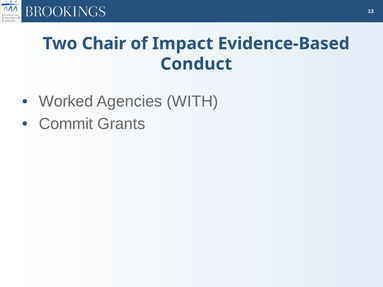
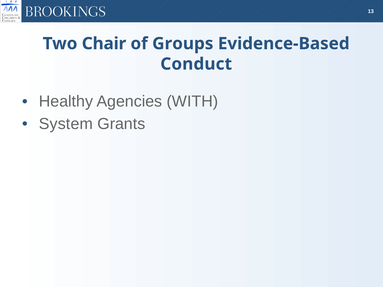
Impact: Impact -> Groups (183, 44)
Worked: Worked -> Healthy (66, 102)
Commit: Commit -> System (66, 124)
